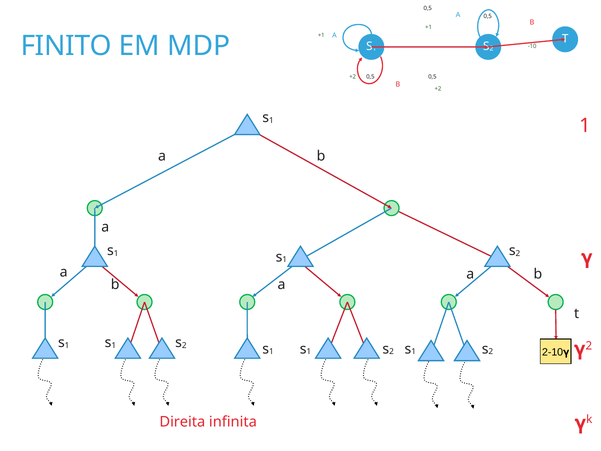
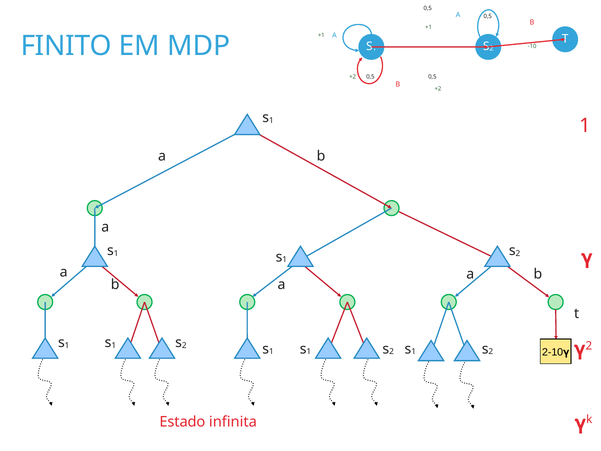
Direita: Direita -> Estado (182, 422)
